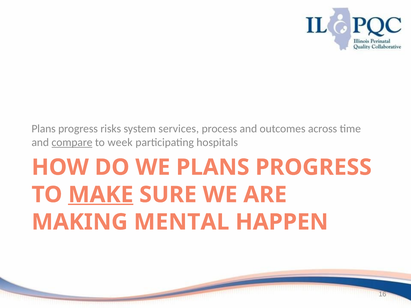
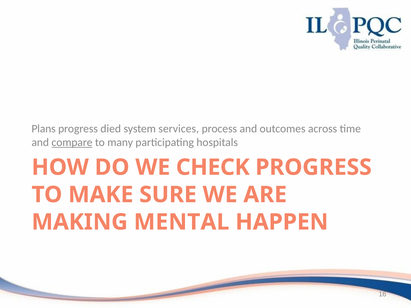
risks: risks -> died (111, 129)
week: week -> many (120, 143)
WE PLANS: PLANS -> CHECK (213, 167)
MAKE underline: present -> none (101, 195)
